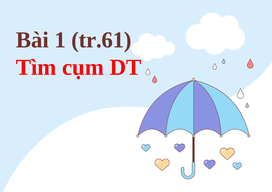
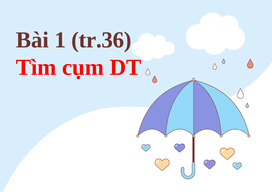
tr.61: tr.61 -> tr.36 (101, 40)
